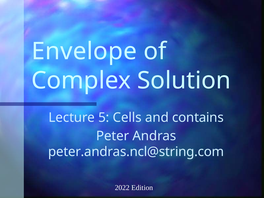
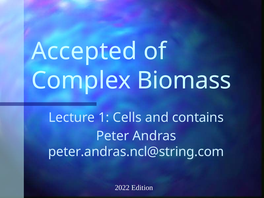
Envelope: Envelope -> Accepted (84, 51)
Solution: Solution -> Biomass (184, 80)
5: 5 -> 1 (104, 117)
